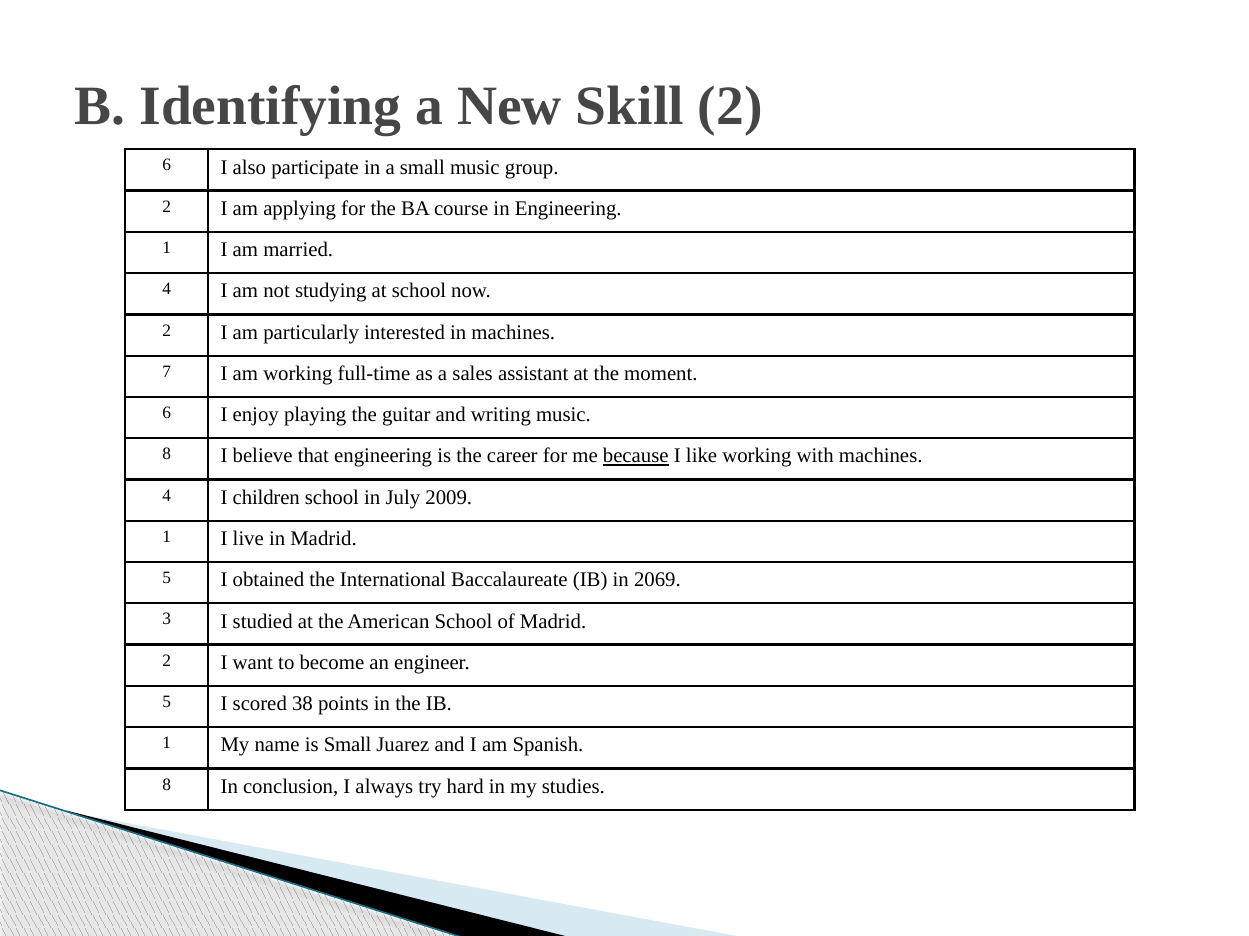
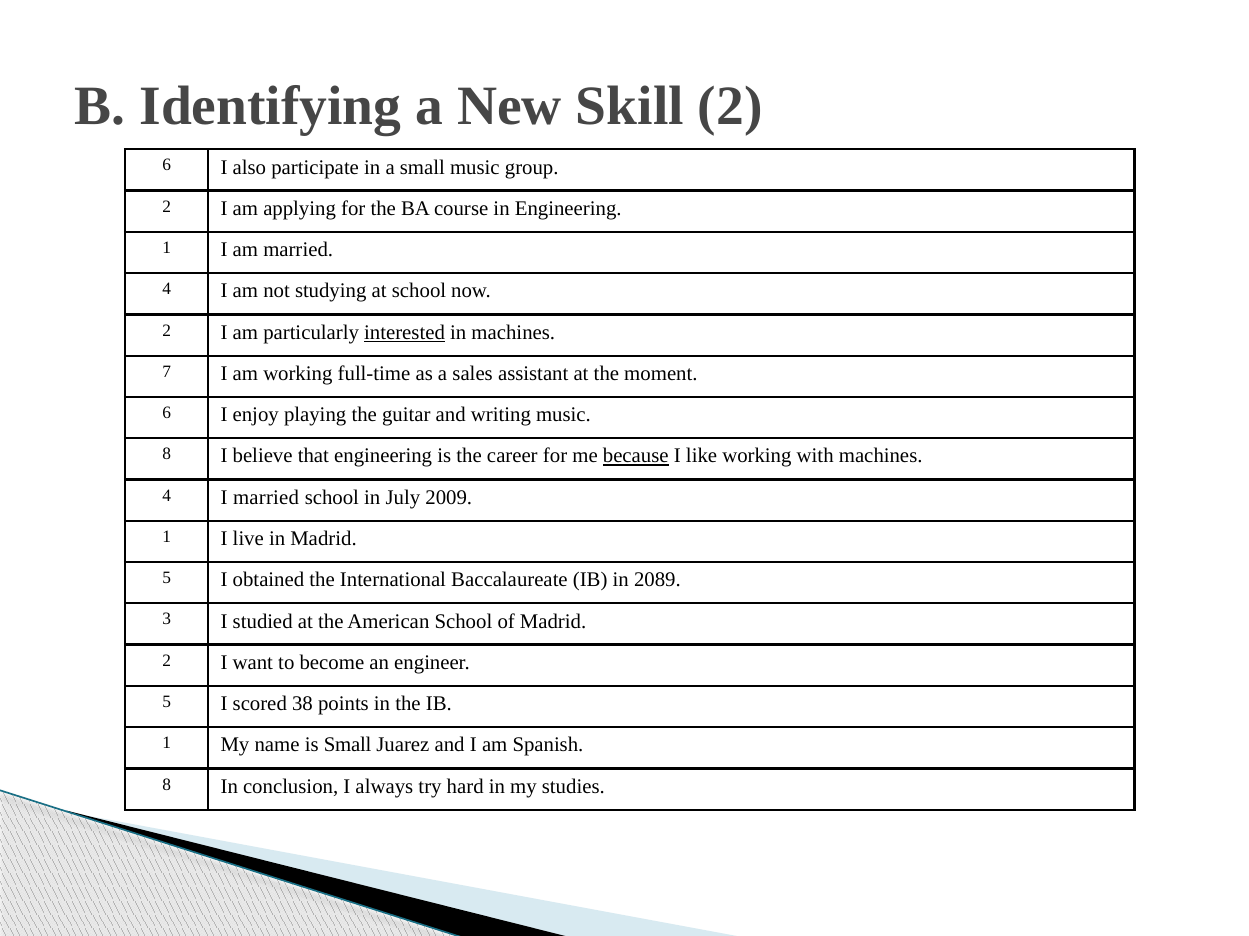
interested underline: none -> present (405, 333)
I children: children -> married (266, 498)
2069: 2069 -> 2089 (657, 580)
